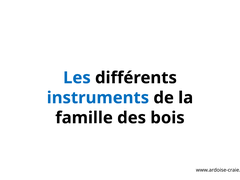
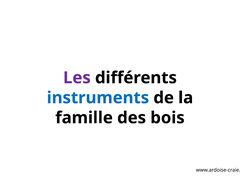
Les colour: blue -> purple (77, 78)
